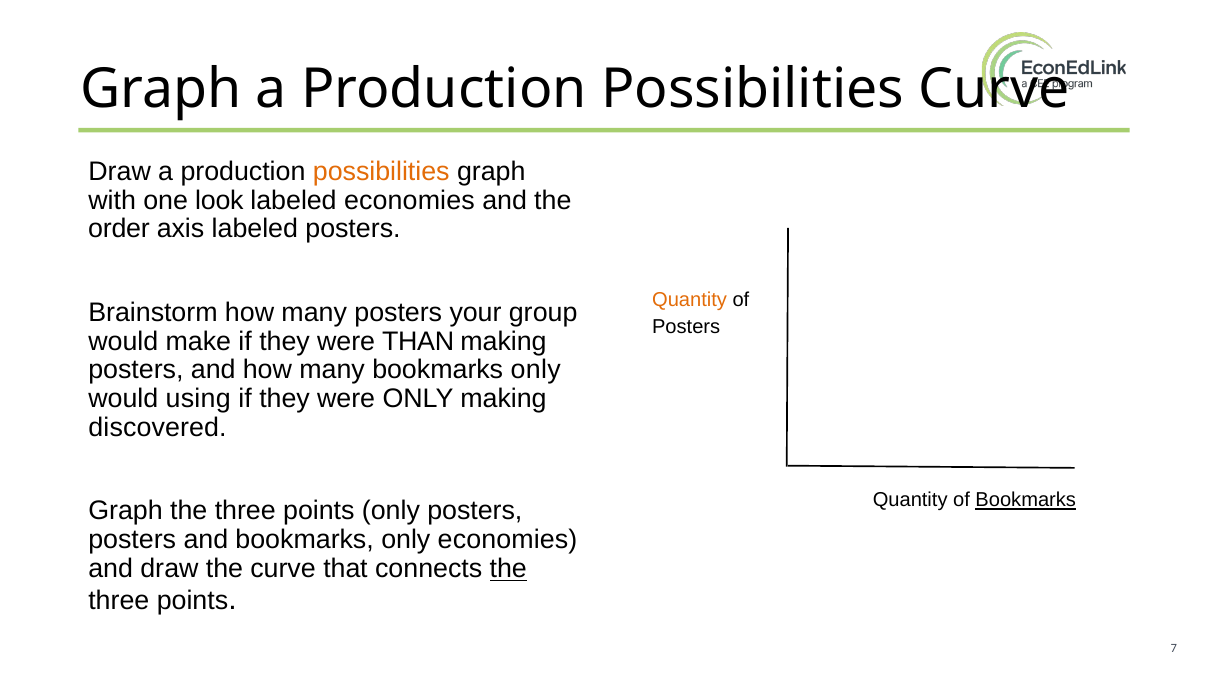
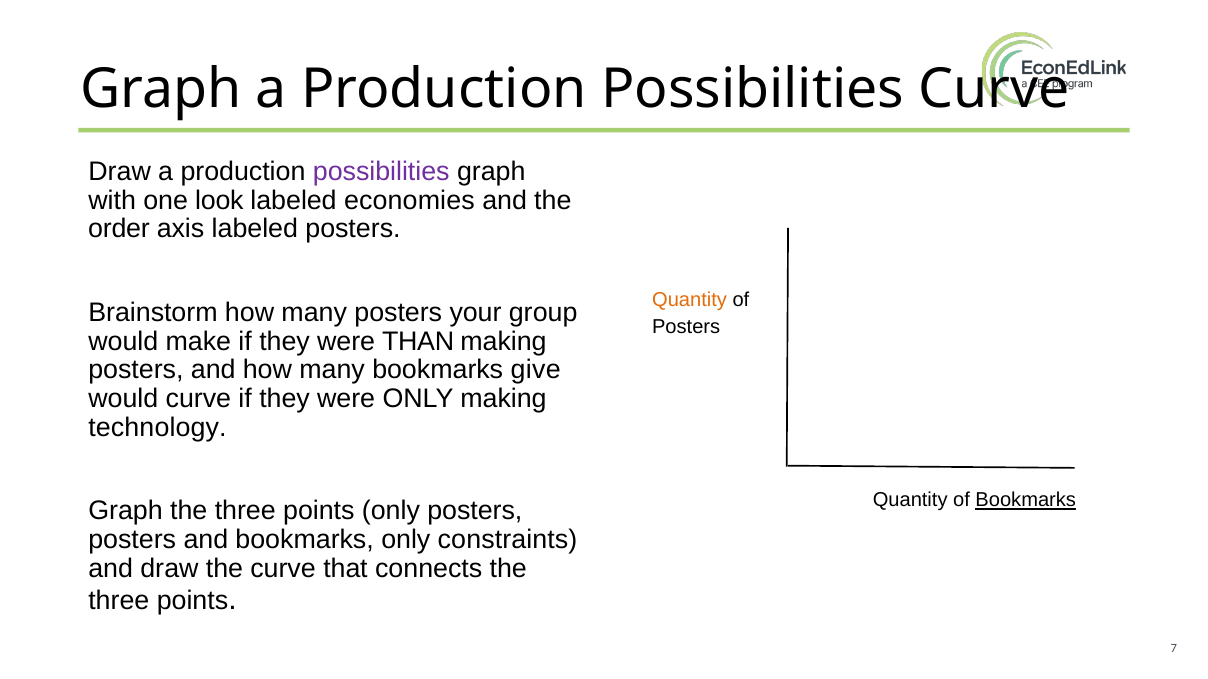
possibilities colour: orange -> purple (381, 171)
many bookmarks only: only -> give (536, 370)
would using: using -> curve (198, 399)
discovered: discovered -> technology (157, 428)
only economies: economies -> constraints (508, 540)
the underline: present -> none (508, 569)
